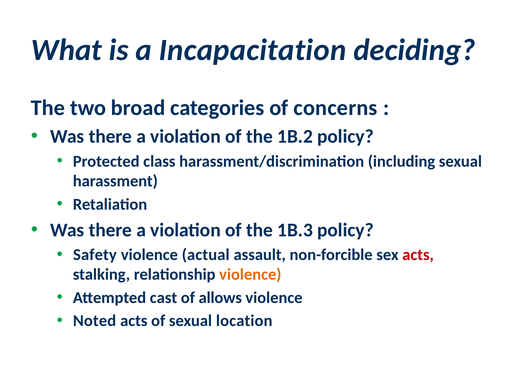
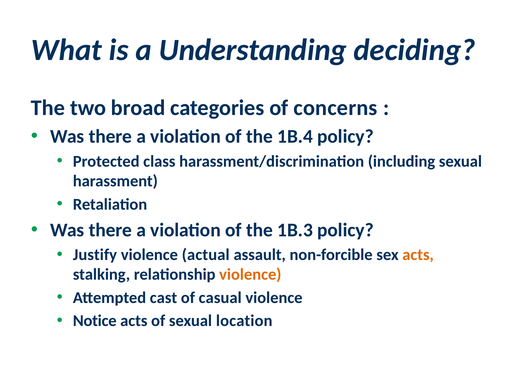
Incapacitation: Incapacitation -> Understanding (253, 50)
1B.2: 1B.2 -> 1B.4 (295, 137)
Safety: Safety -> Justify (95, 255)
acts colour: red -> orange (418, 255)
allows: allows -> casual (220, 298)
Noted: Noted -> Notice (95, 321)
